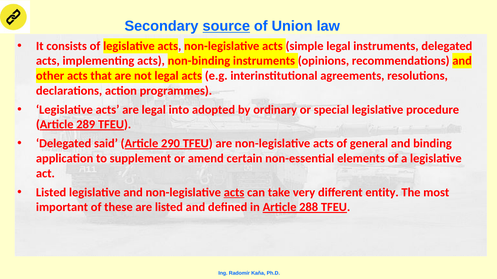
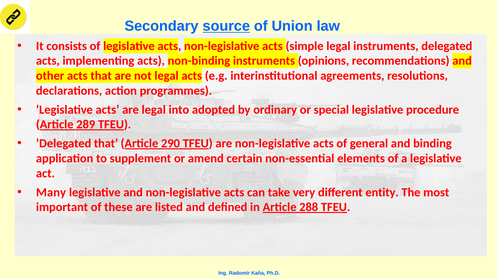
Delegated said: said -> that (106, 144)
Listed: Listed -> Many (51, 193)
acts underline: present -> none (234, 193)
